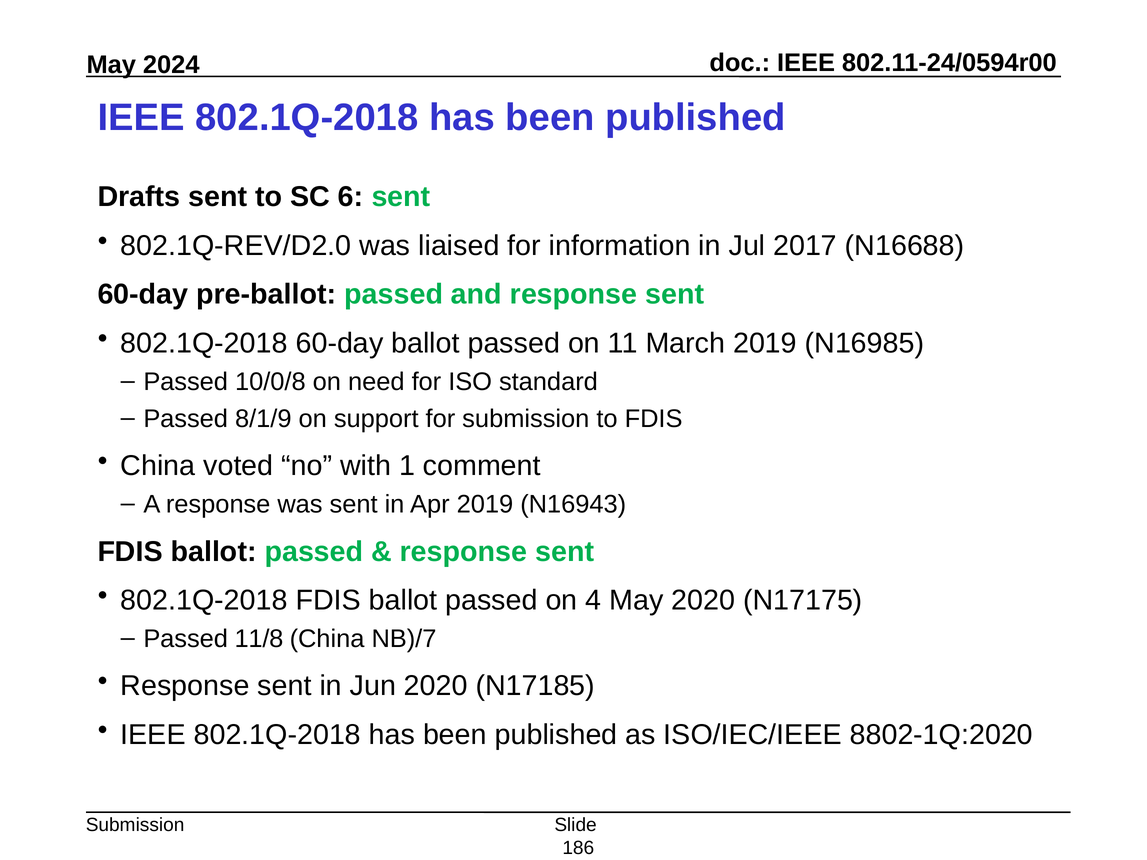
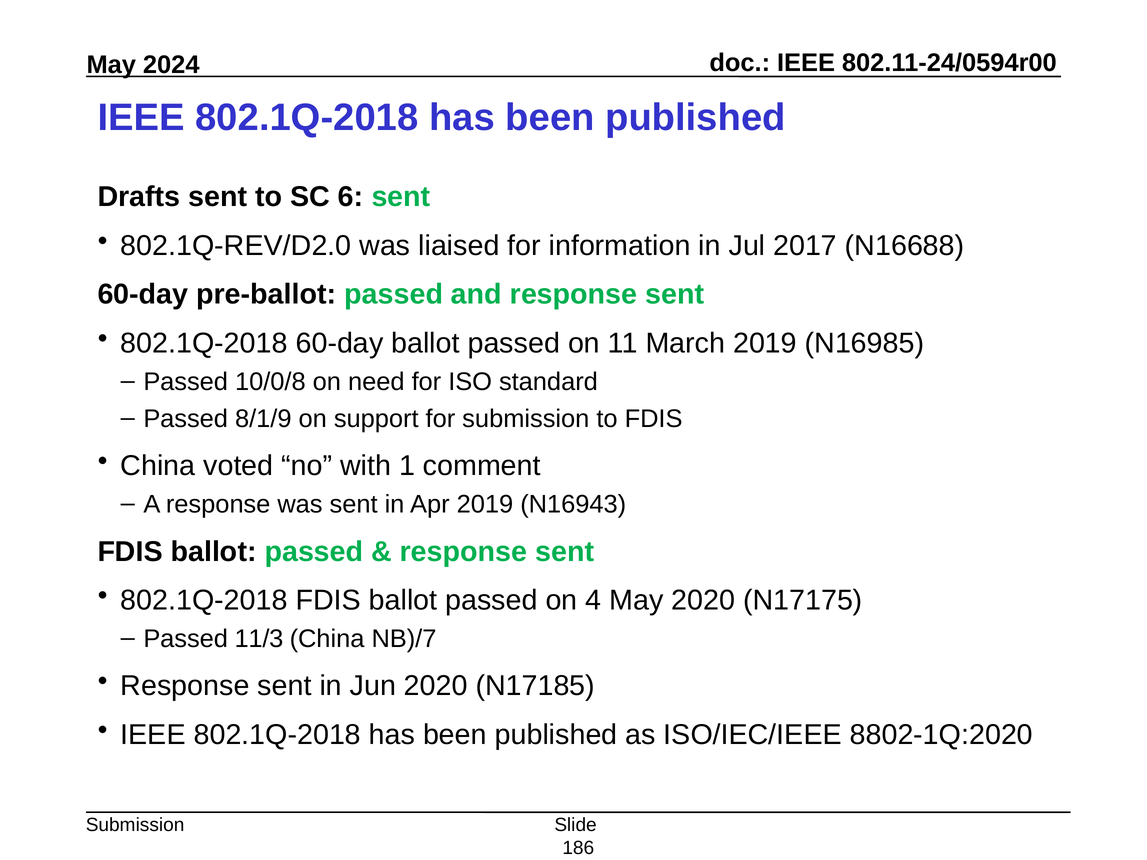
11/8: 11/8 -> 11/3 (259, 639)
